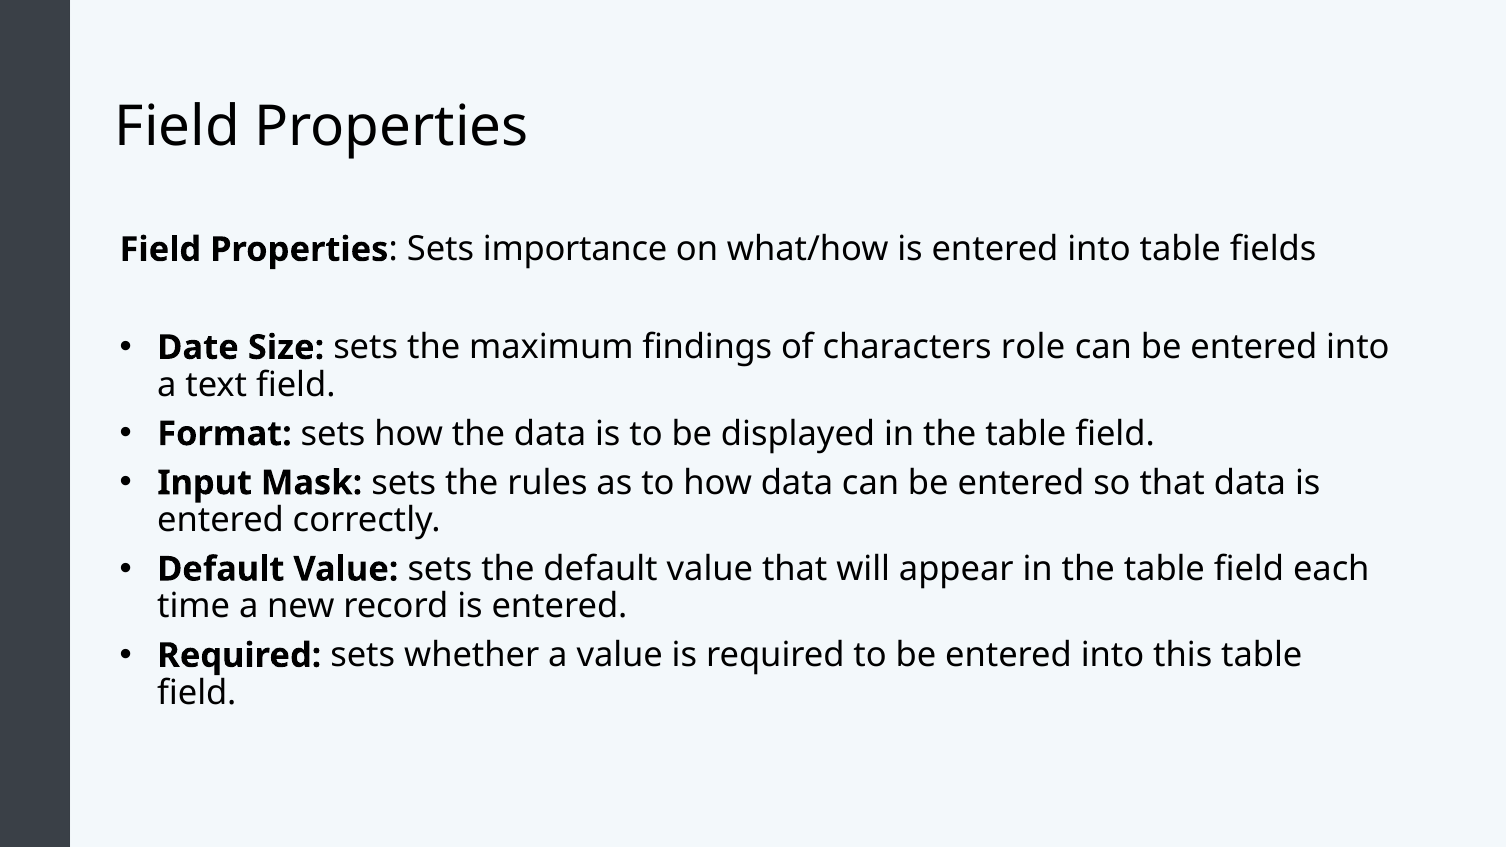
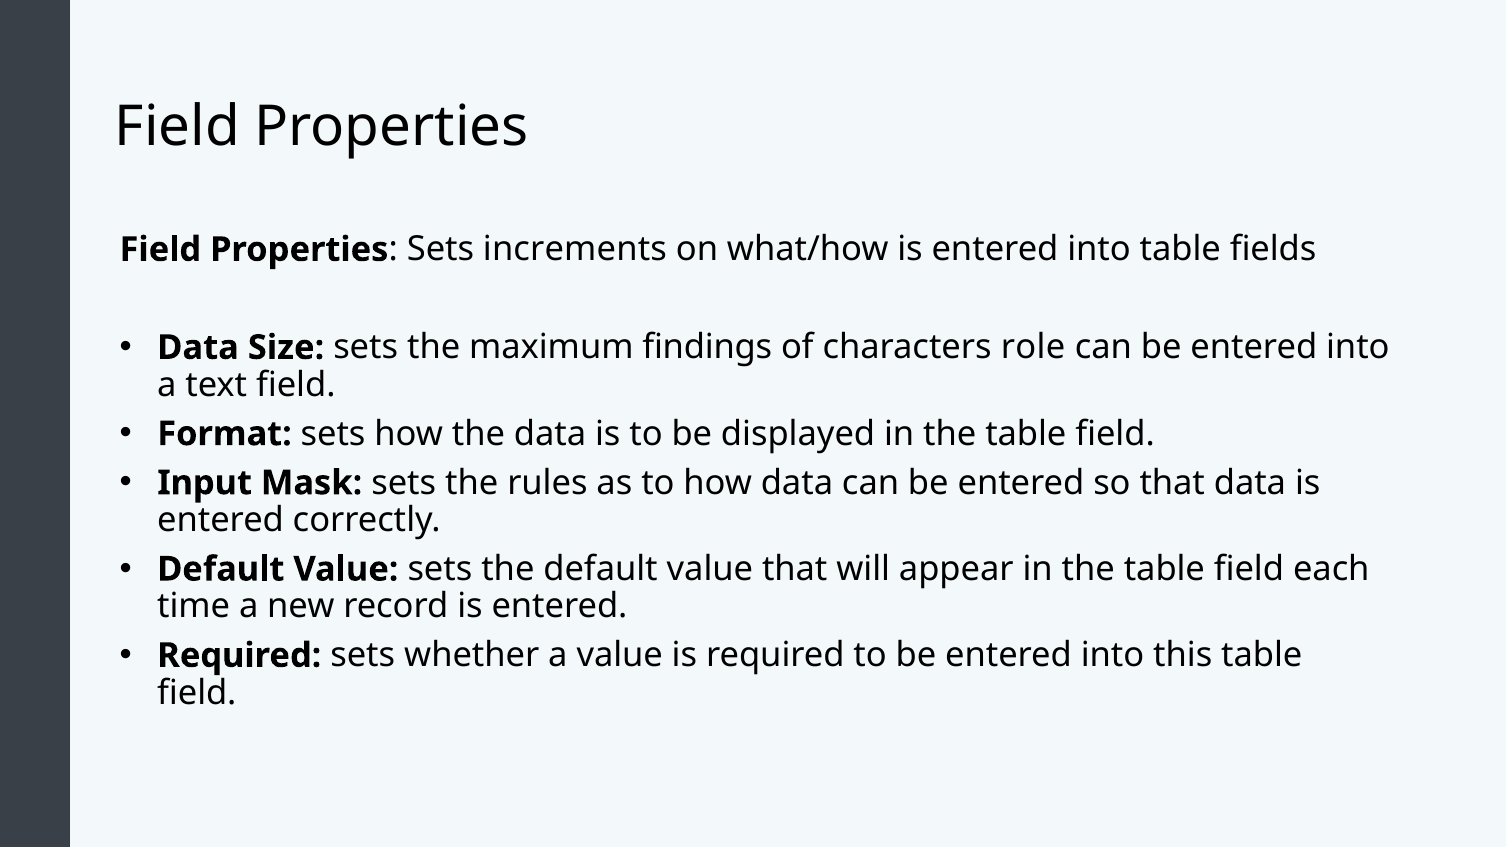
importance: importance -> increments (575, 250)
Date: Date -> Data (198, 348)
